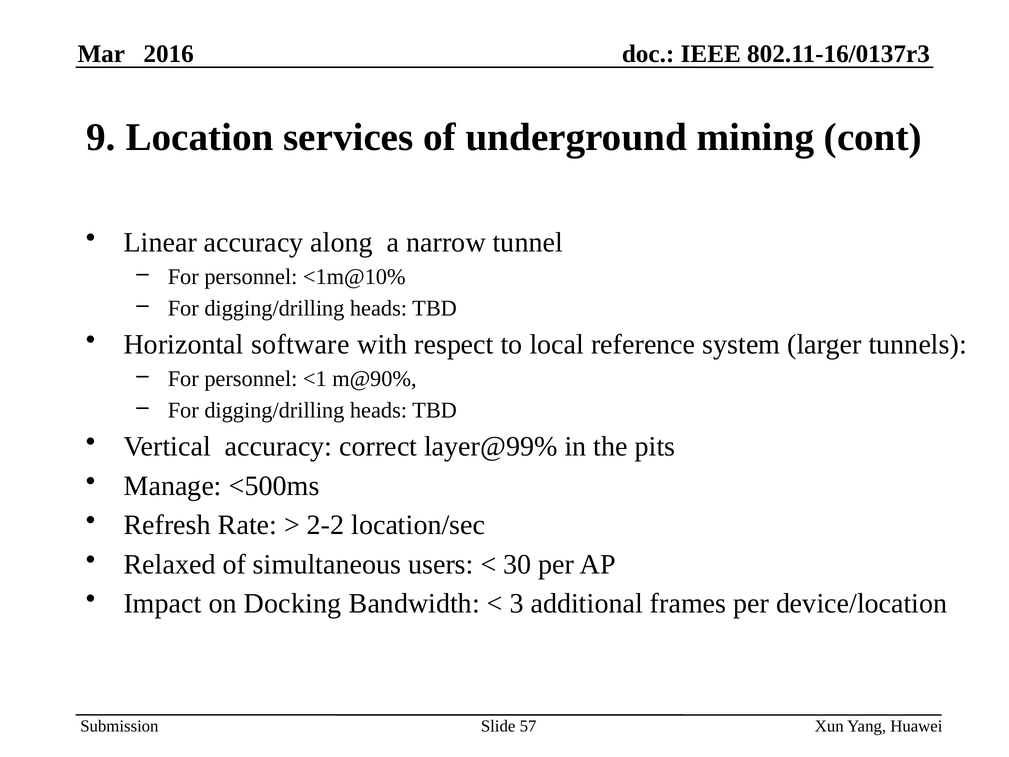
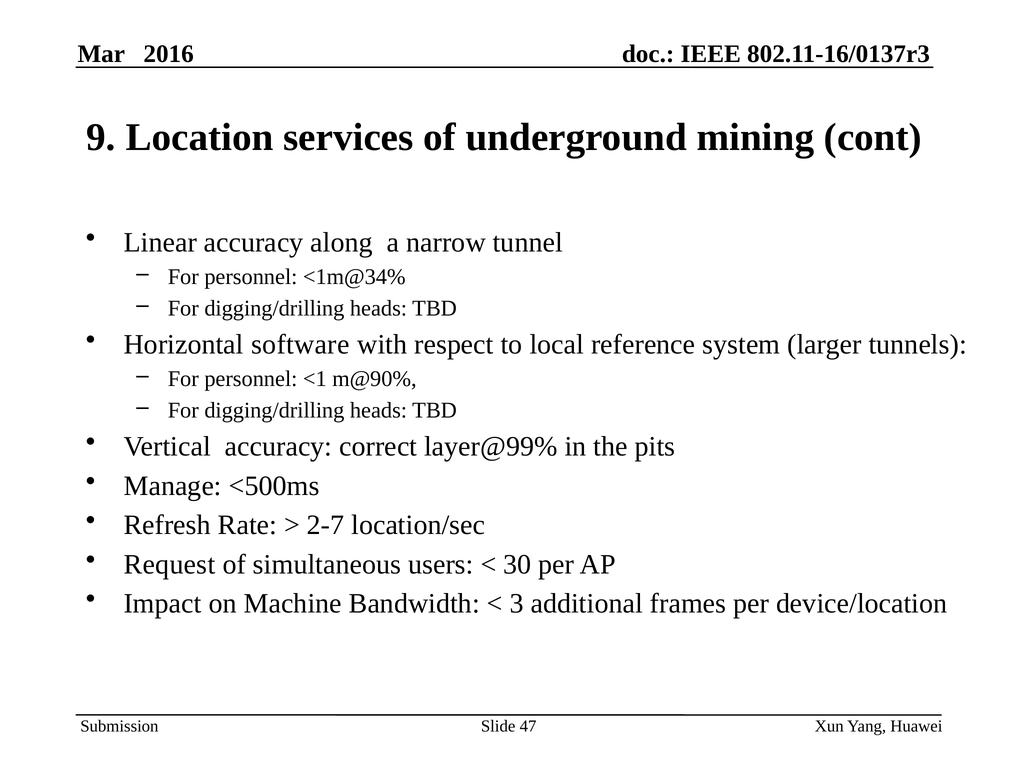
<1m@10%: <1m@10% -> <1m@34% (354, 277)
2-2: 2-2 -> 2-7 (326, 525)
Relaxed: Relaxed -> Request (170, 564)
Docking: Docking -> Machine (293, 603)
57: 57 -> 47 (528, 726)
